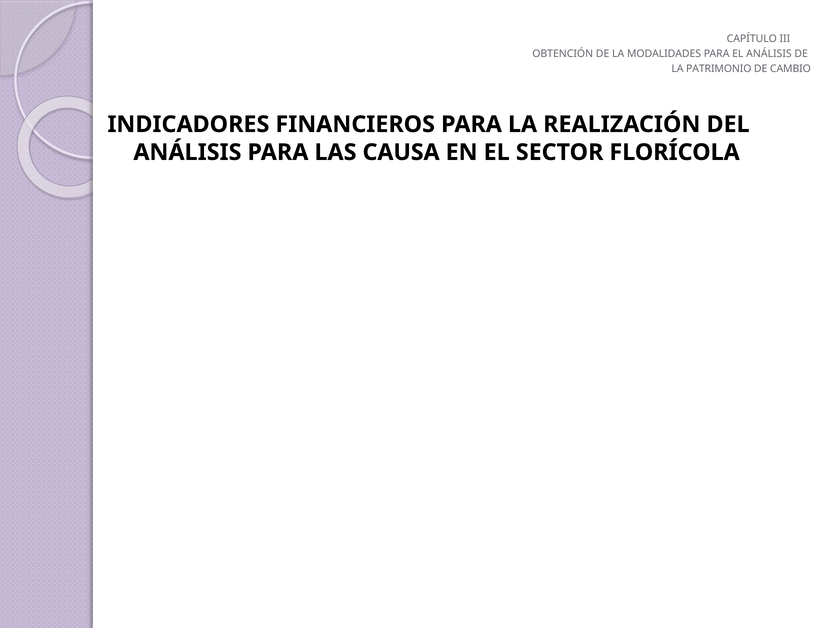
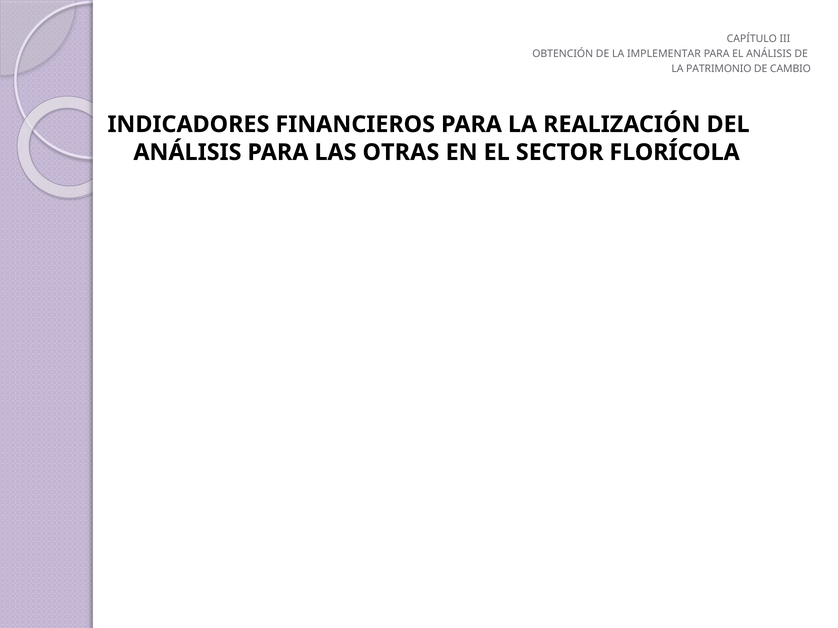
MODALIDADES: MODALIDADES -> IMPLEMENTAR (664, 54)
CAUSA: CAUSA -> OTRAS (401, 152)
